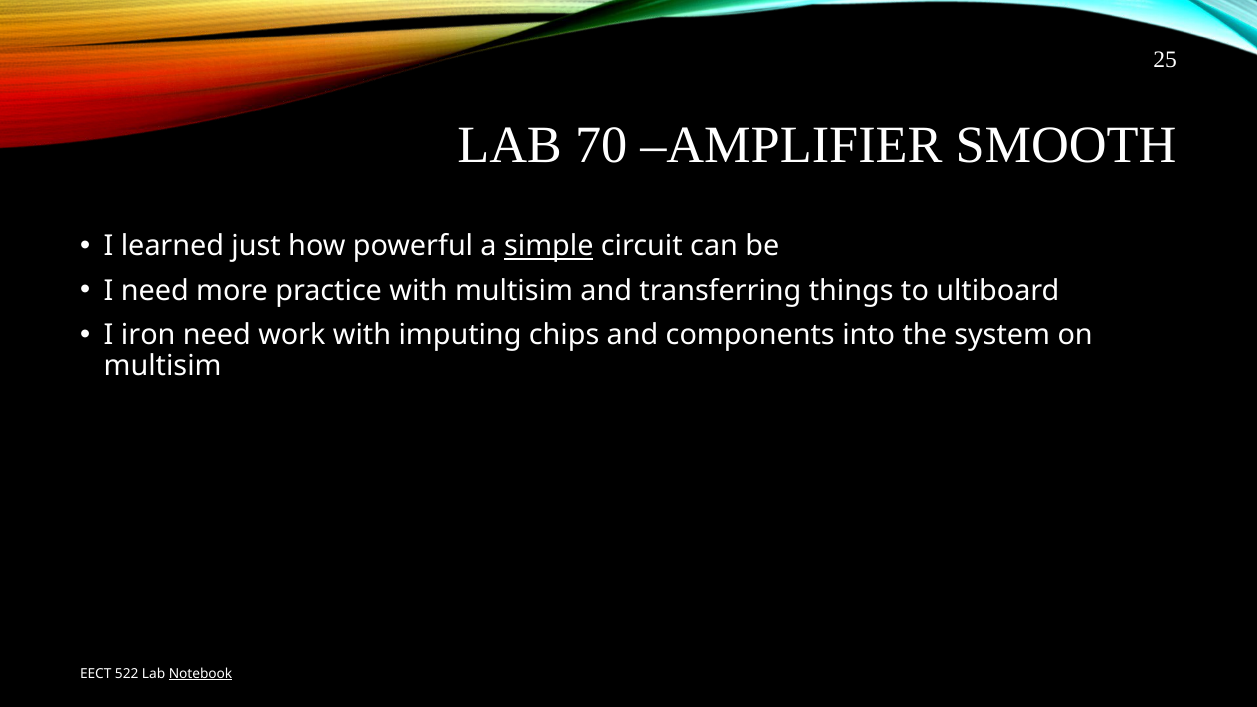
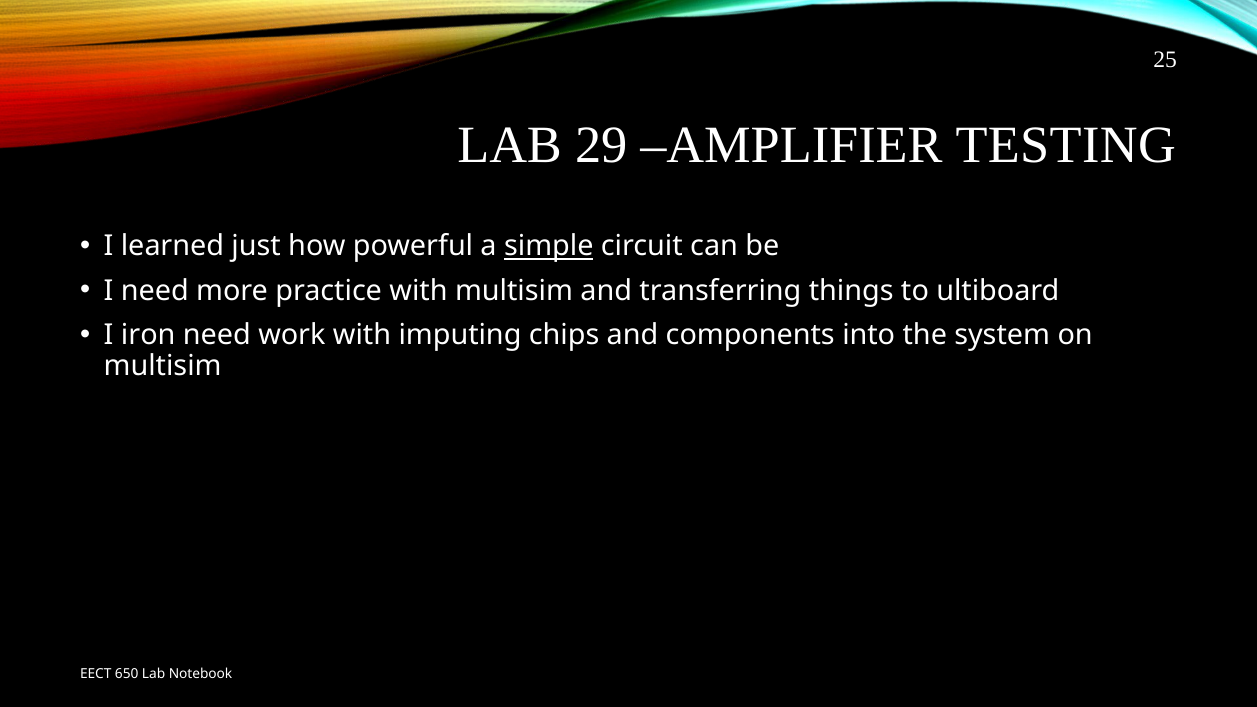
70: 70 -> 29 (601, 145)
SMOOTH: SMOOTH -> TESTING (1066, 145)
522: 522 -> 650 (127, 674)
Notebook underline: present -> none (201, 674)
